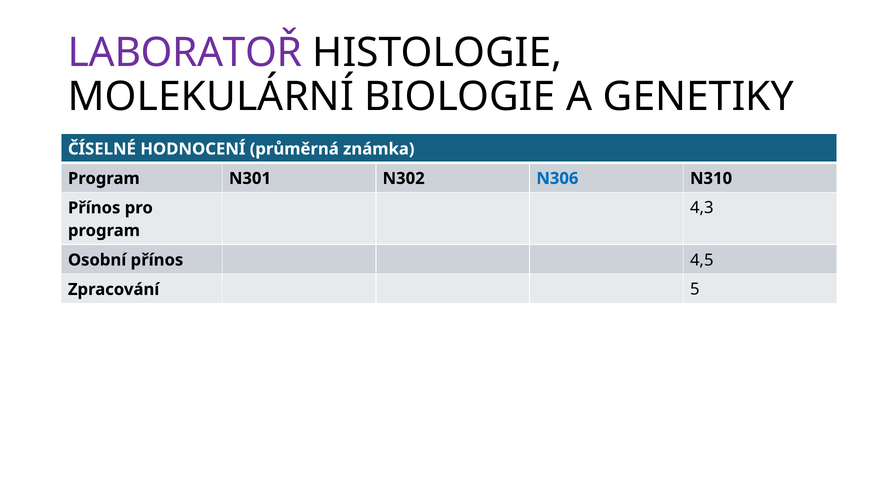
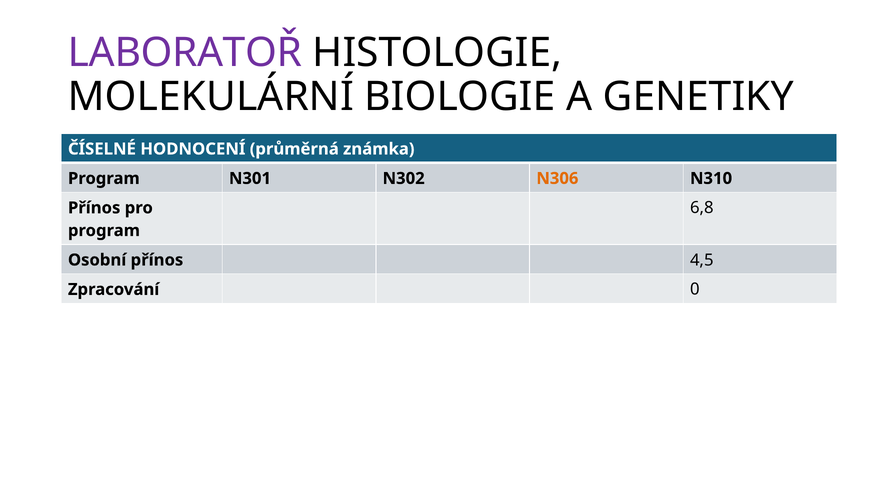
N306 colour: blue -> orange (557, 178)
4,3: 4,3 -> 6,8 (702, 208)
5: 5 -> 0 (695, 290)
